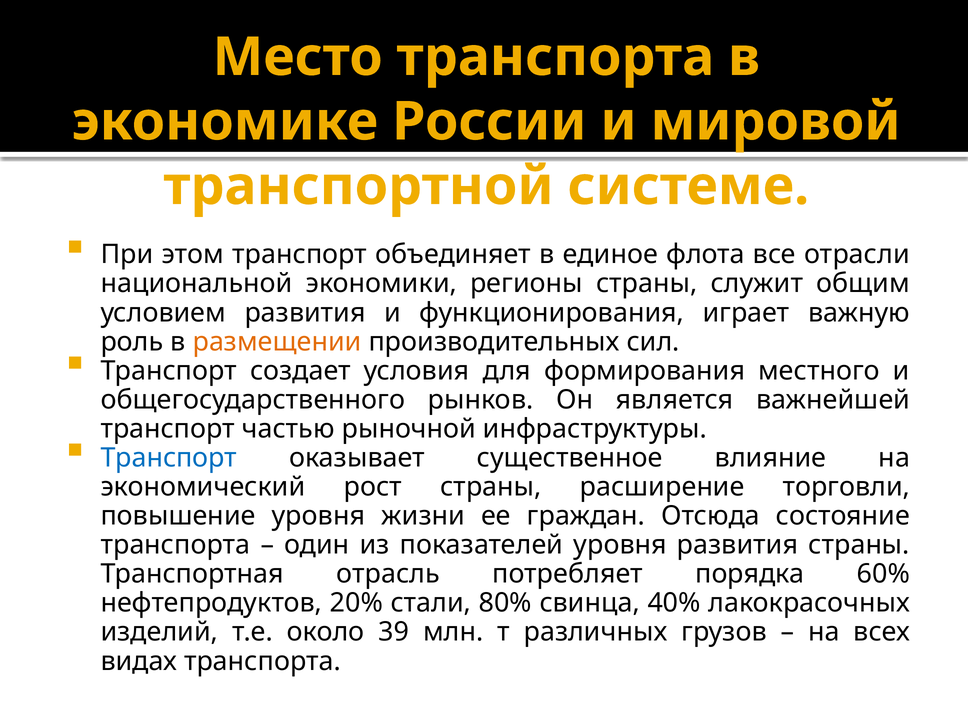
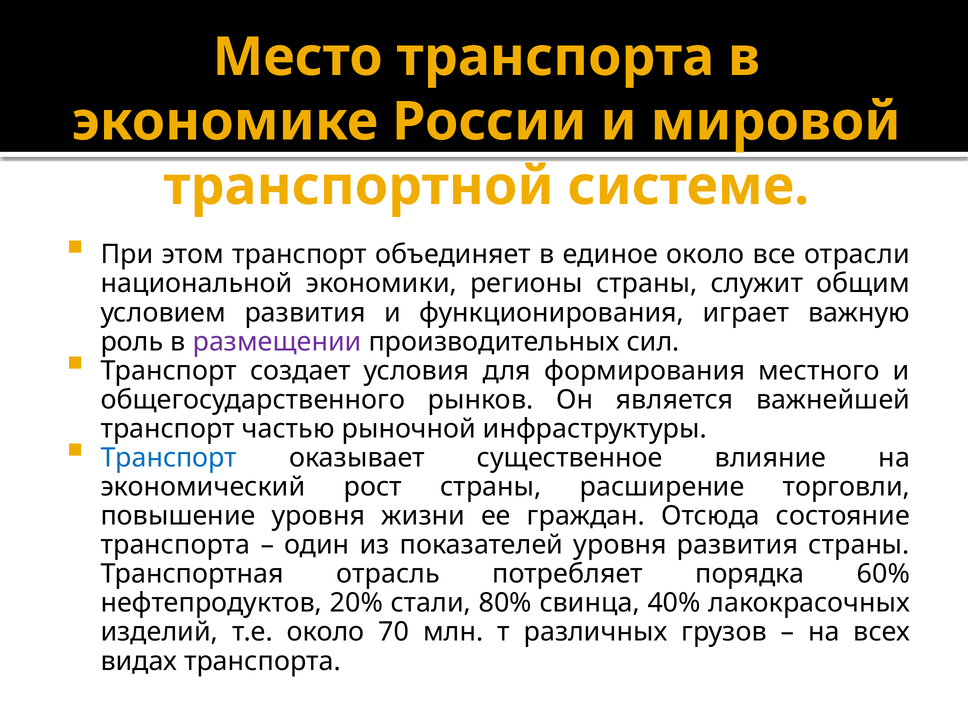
единое флота: флота -> около (705, 255)
размещении colour: orange -> purple (277, 342)
39: 39 -> 70 (394, 632)
